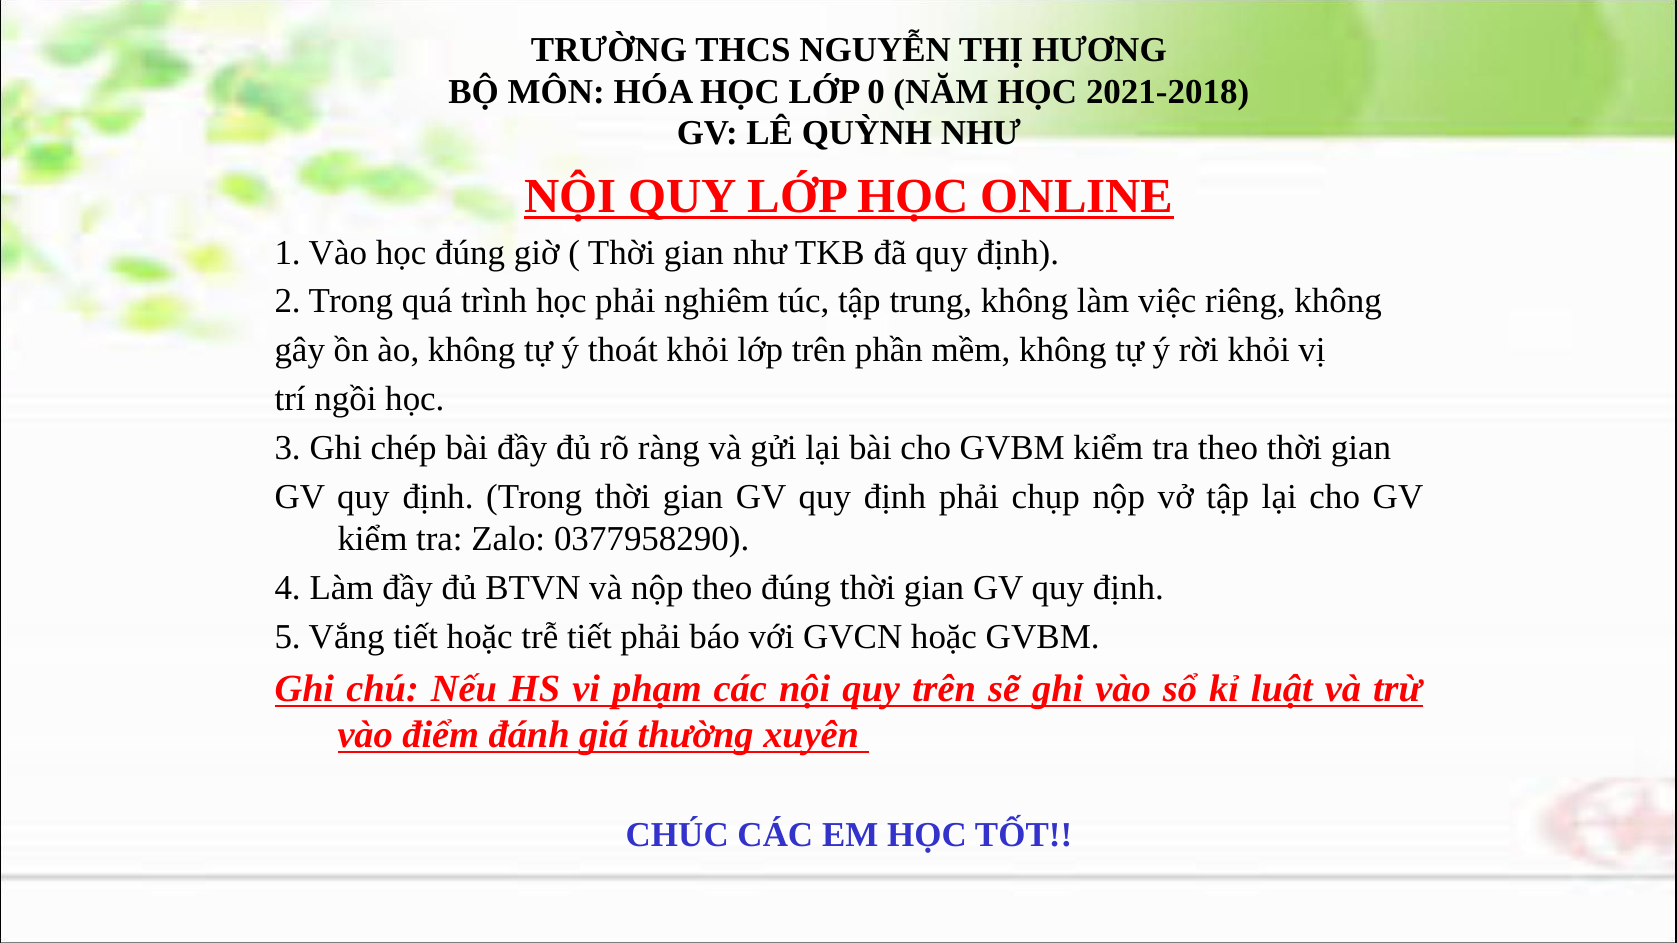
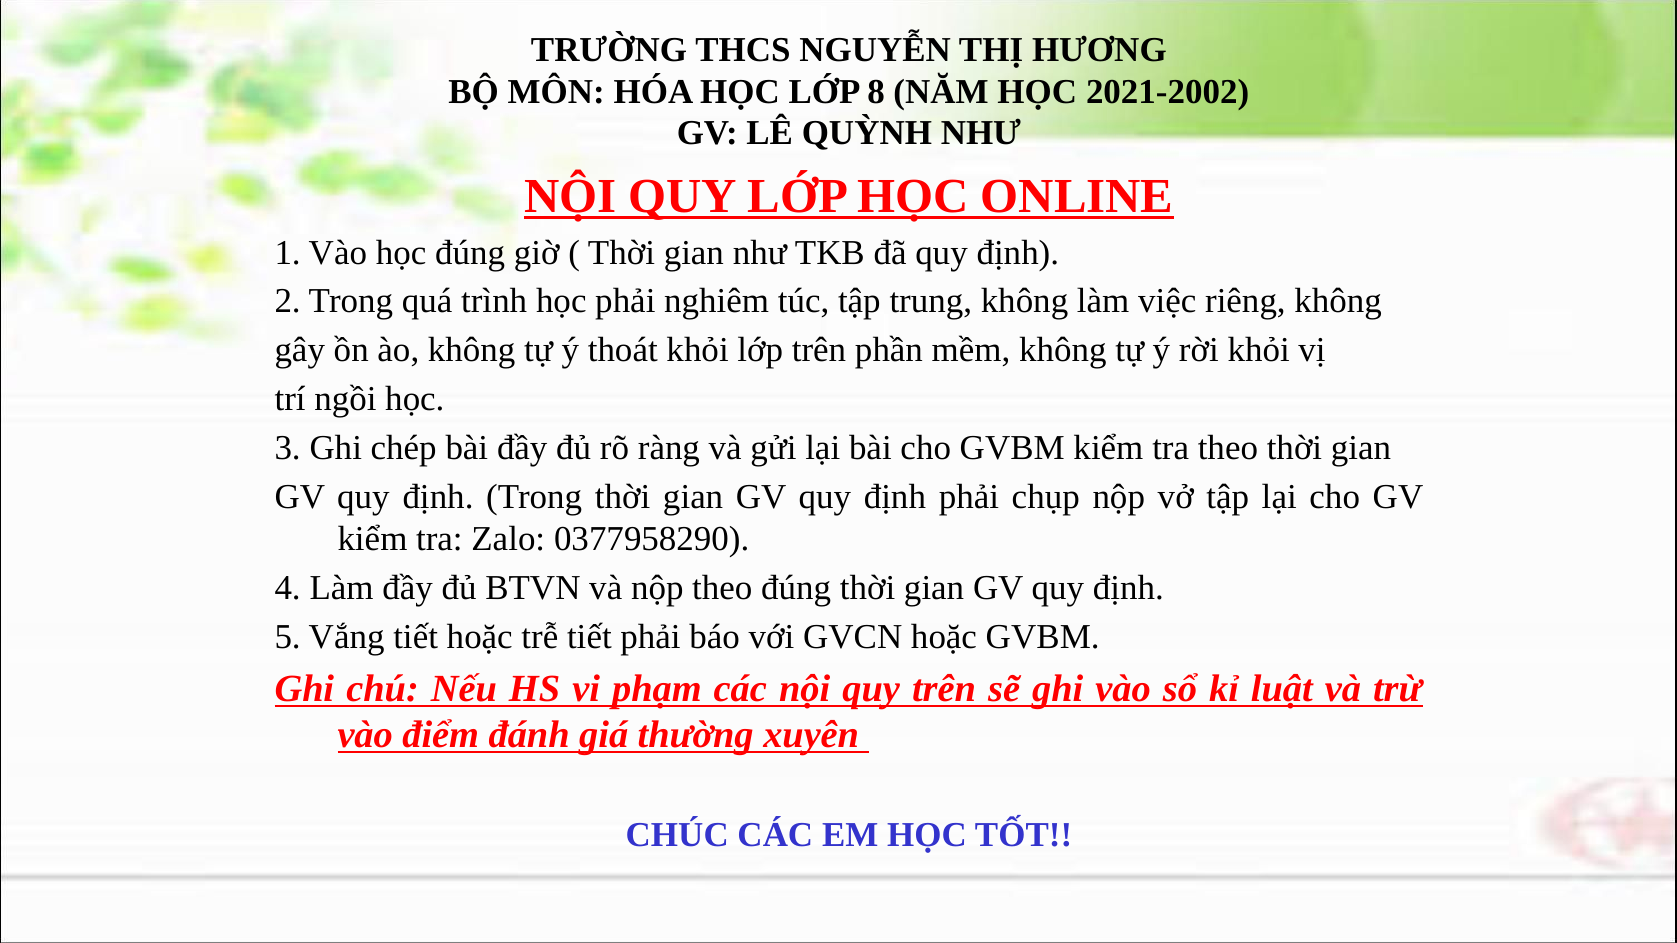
0: 0 -> 8 (876, 92)
2021-2018: 2021-2018 -> 2021-2002 (1168, 92)
